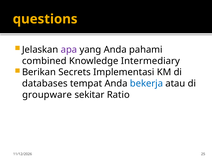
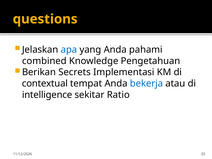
apa colour: purple -> blue (69, 50)
Intermediary: Intermediary -> Pengetahuan (150, 61)
databases: databases -> contextual (45, 84)
groupware: groupware -> intelligence (47, 95)
